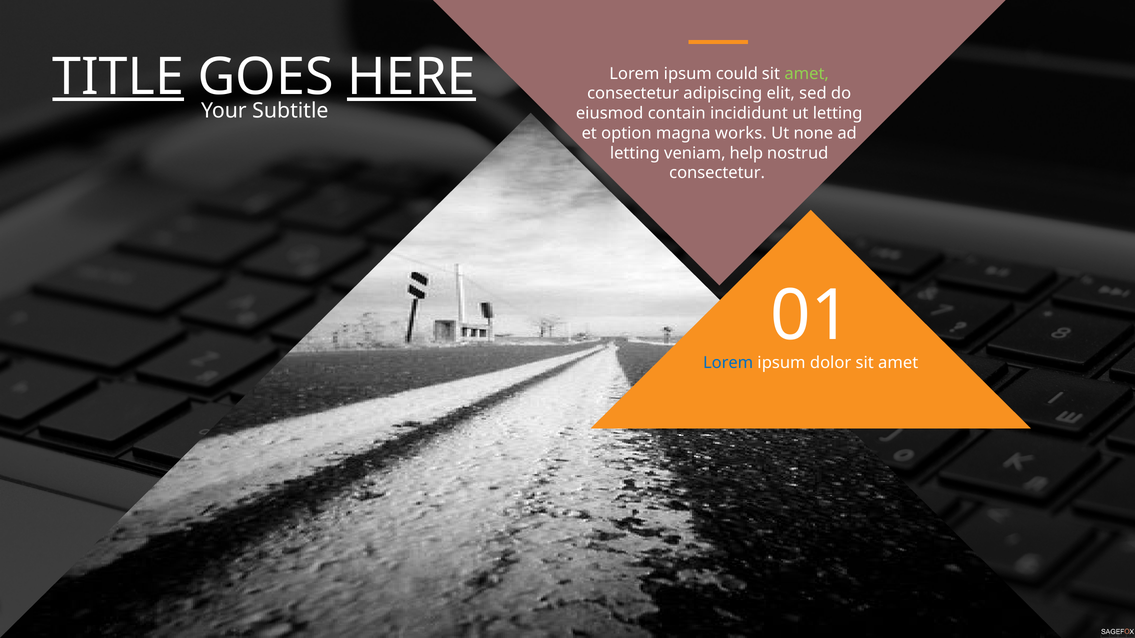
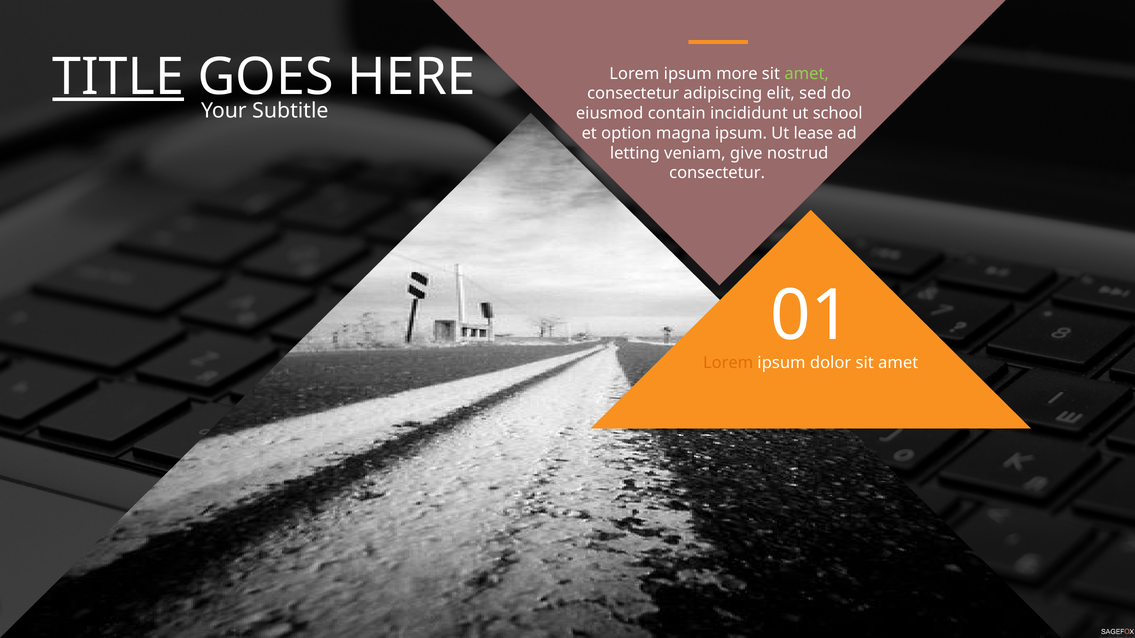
HERE underline: present -> none (411, 77)
could: could -> more (737, 74)
ut letting: letting -> school (838, 113)
magna works: works -> ipsum (741, 133)
none: none -> lease (813, 133)
help: help -> give (746, 153)
Lorem colour: blue -> orange (728, 363)
